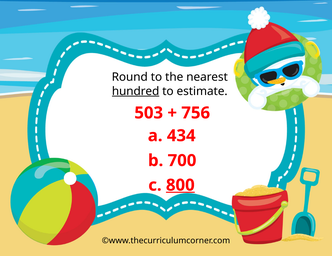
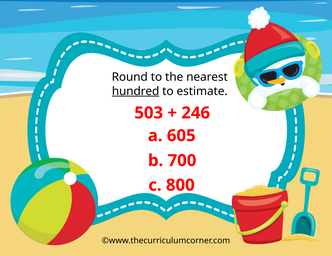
756: 756 -> 246 (196, 113)
434: 434 -> 605 (181, 136)
800 underline: present -> none (180, 186)
